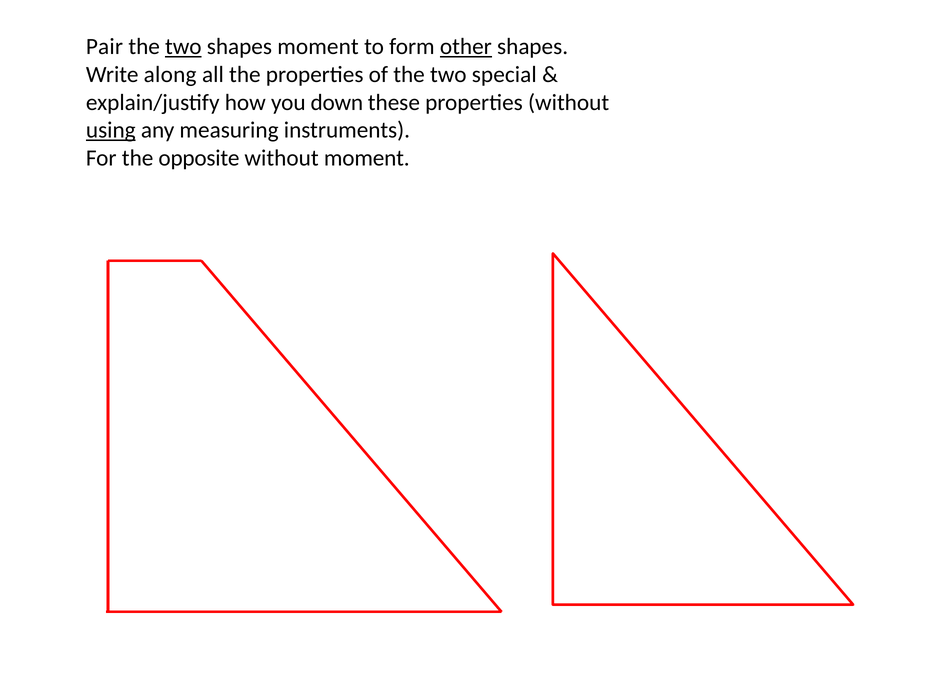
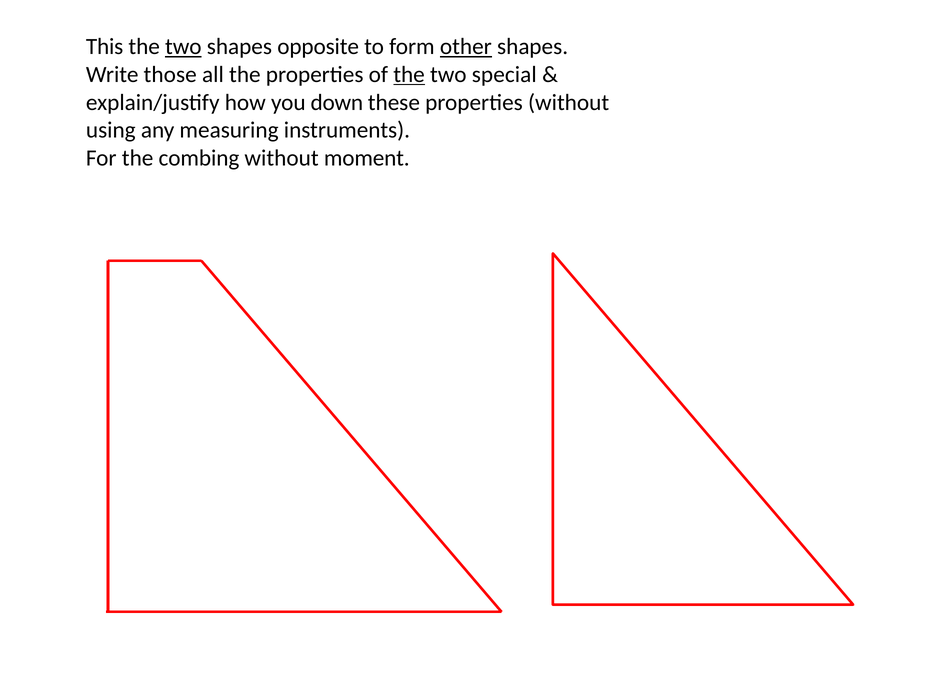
Pair: Pair -> This (105, 47)
shapes moment: moment -> opposite (318, 47)
along: along -> those (170, 75)
the underline: none -> present (409, 75)
using underline: present -> none (111, 130)
opposite: opposite -> combing (199, 158)
